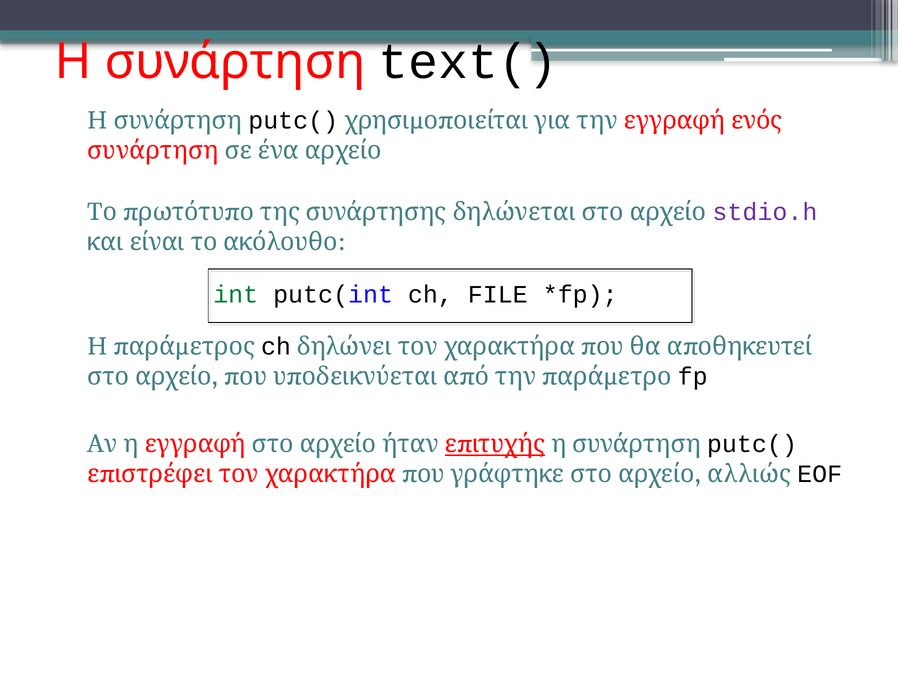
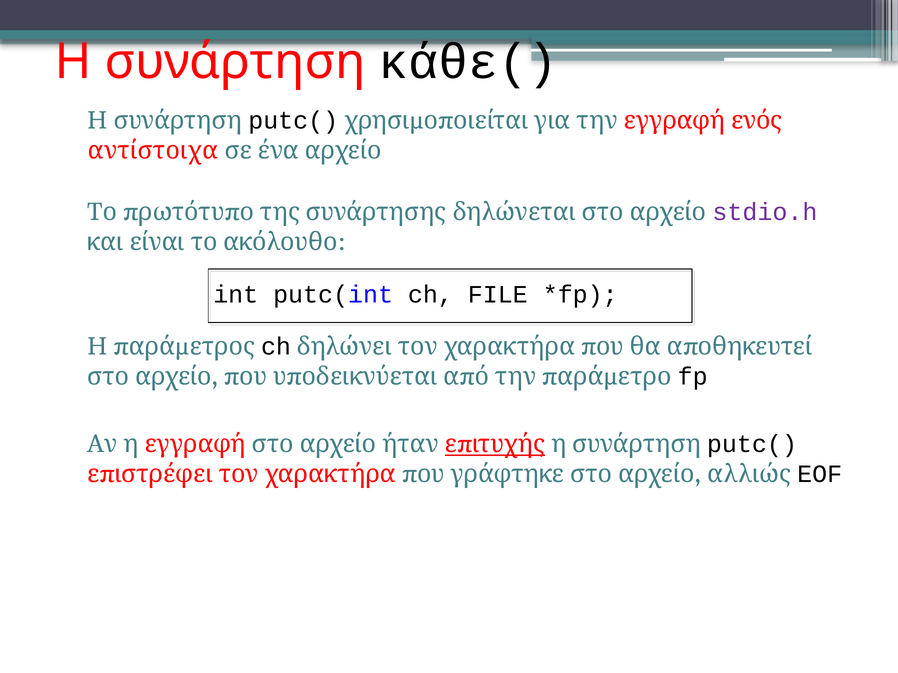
text(: text( -> κάθε( (468, 62)
συνάρτηση: συνάρτηση -> αντίστοιχα (153, 151)
int colour: green -> black (236, 295)
